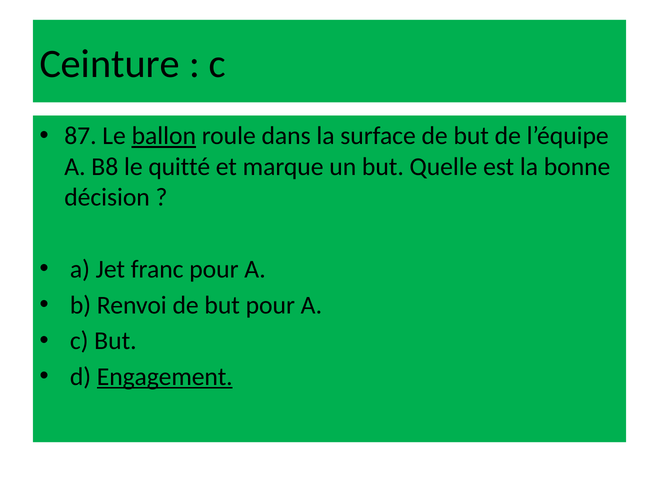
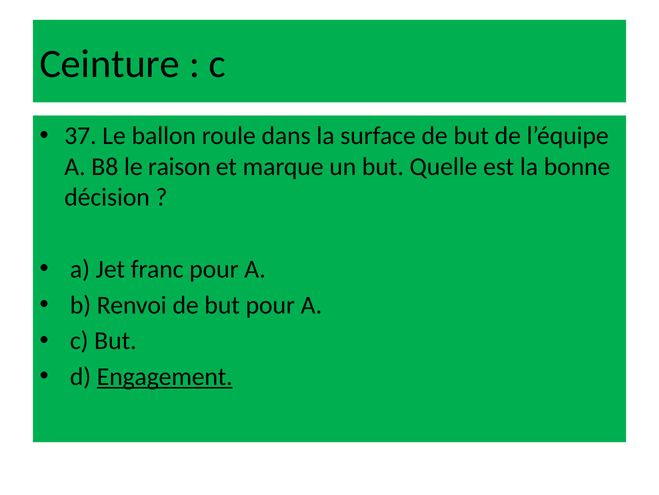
87: 87 -> 37 (80, 136)
ballon underline: present -> none (164, 136)
quitté: quitté -> raison (179, 166)
